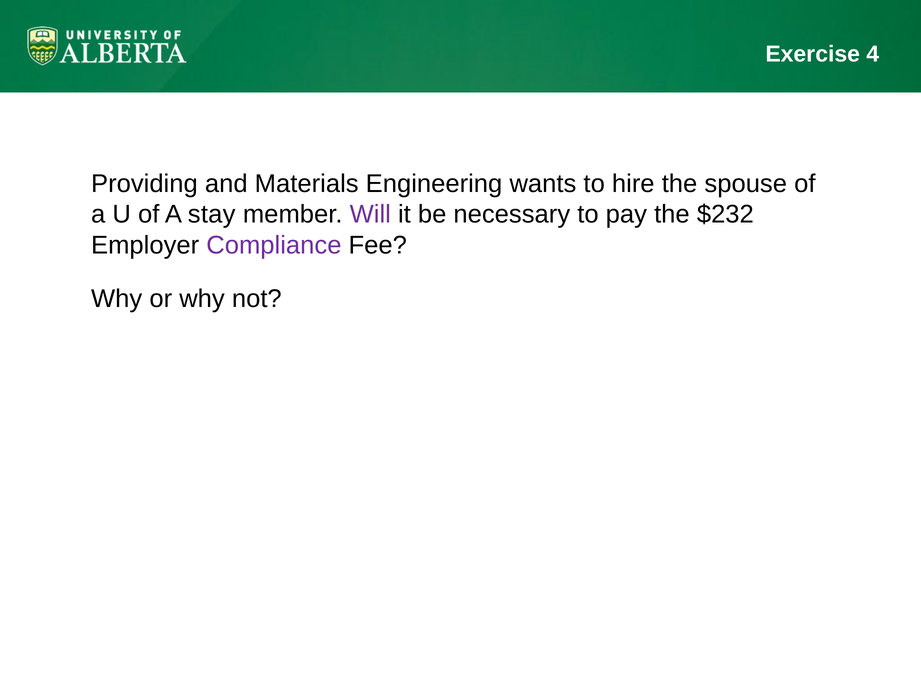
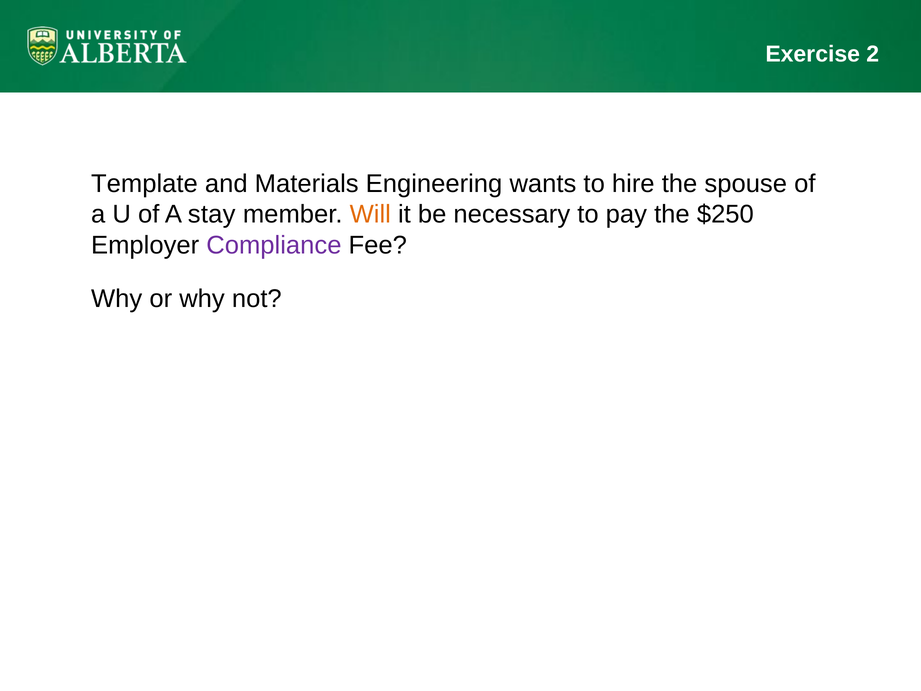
4: 4 -> 2 (873, 54)
Providing: Providing -> Template (144, 184)
Will colour: purple -> orange (370, 214)
$232: $232 -> $250 (725, 214)
